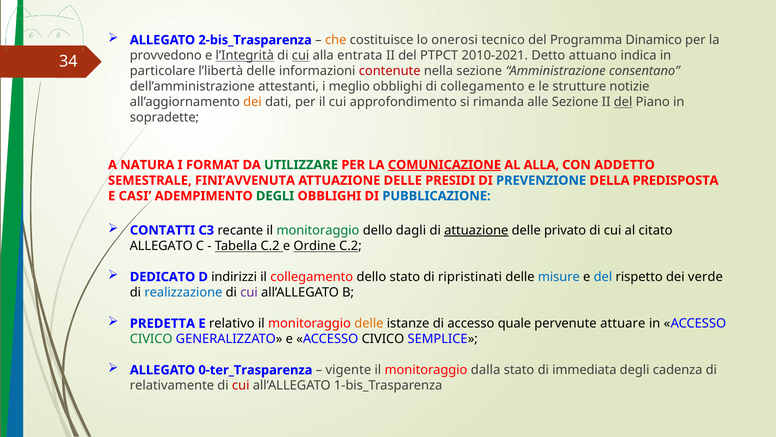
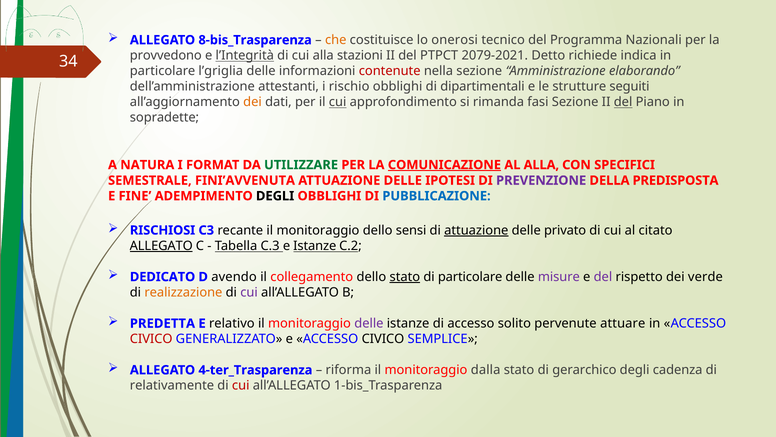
2-bis_Trasparenza: 2-bis_Trasparenza -> 8-bis_Trasparenza (255, 40)
Dinamico: Dinamico -> Nazionali (654, 40)
cui underline: present -> none (301, 56)
entrata: entrata -> stazioni (360, 56)
2010-2021: 2010-2021 -> 2079-2021 (495, 56)
attuano: attuano -> richiede (593, 56)
l’libertà: l’libertà -> l’griglia (221, 71)
consentano: consentano -> elaborando (644, 71)
meglio: meglio -> rischio (349, 87)
di collegamento: collegamento -> dipartimentali (482, 87)
notizie: notizie -> seguiti (629, 87)
cui underline: none -> present (338, 102)
alle: alle -> fasi (538, 102)
ADDETTO: ADDETTO -> SPECIFICI (625, 165)
PRESIDI: PRESIDI -> IPOTESI (450, 180)
PREVENZIONE colour: blue -> purple (541, 180)
CASI: CASI -> FINE (135, 196)
DEGLI colour: green -> black (275, 196)
CONTATTI: CONTATTI -> RISCHIOSI (163, 230)
monitoraggio colour: green -> black (318, 230)
dagli: dagli -> sensi (411, 230)
ALLEGATO underline: none -> present (161, 246)
Tabella C.2: C.2 -> C.3 (270, 246)
e Ordine: Ordine -> Istanze (315, 246)
indirizzi: indirizzi -> avendo (234, 277)
stato underline: none -> present (405, 277)
di ripristinati: ripristinati -> particolare (470, 277)
misure colour: blue -> purple (559, 277)
del colour: blue -> purple (603, 277)
realizzazione colour: blue -> orange (183, 292)
delle colour: orange -> purple (369, 323)
quale: quale -> solito (514, 323)
CIVICO colour: green -> red (151, 339)
0-ter_Trasparenza: 0-ter_Trasparenza -> 4-ter_Trasparenza (255, 370)
vigente: vigente -> riforma (348, 370)
immediata: immediata -> gerarchico (584, 370)
